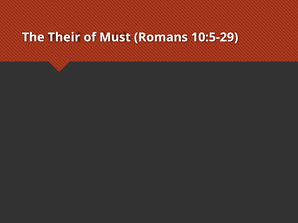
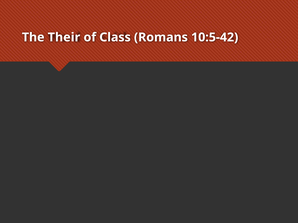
Must: Must -> Class (115, 37)
10:5-29: 10:5-29 -> 10:5-42 (215, 37)
